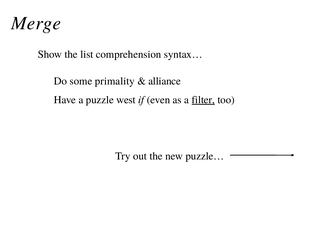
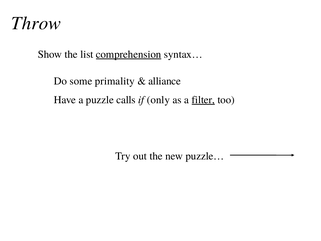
Merge: Merge -> Throw (36, 23)
comprehension underline: none -> present (129, 54)
west: west -> calls (126, 100)
even: even -> only (158, 100)
